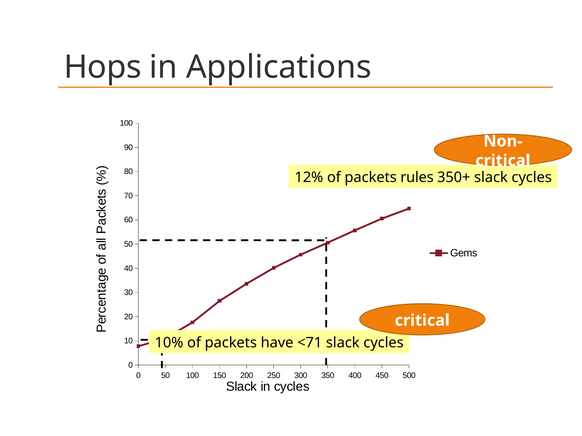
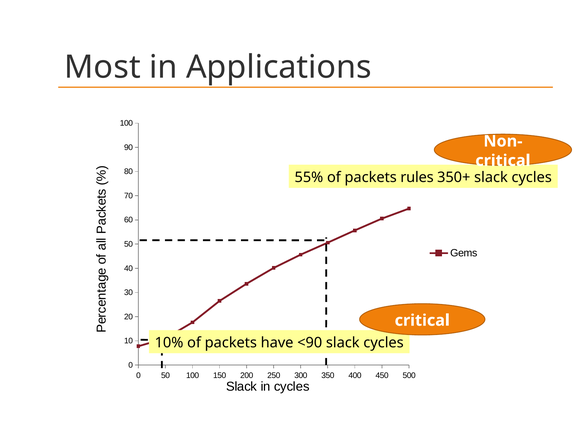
Hops: Hops -> Most (102, 67)
12%: 12% -> 55% (309, 177)
<71: <71 -> <90 (310, 343)
